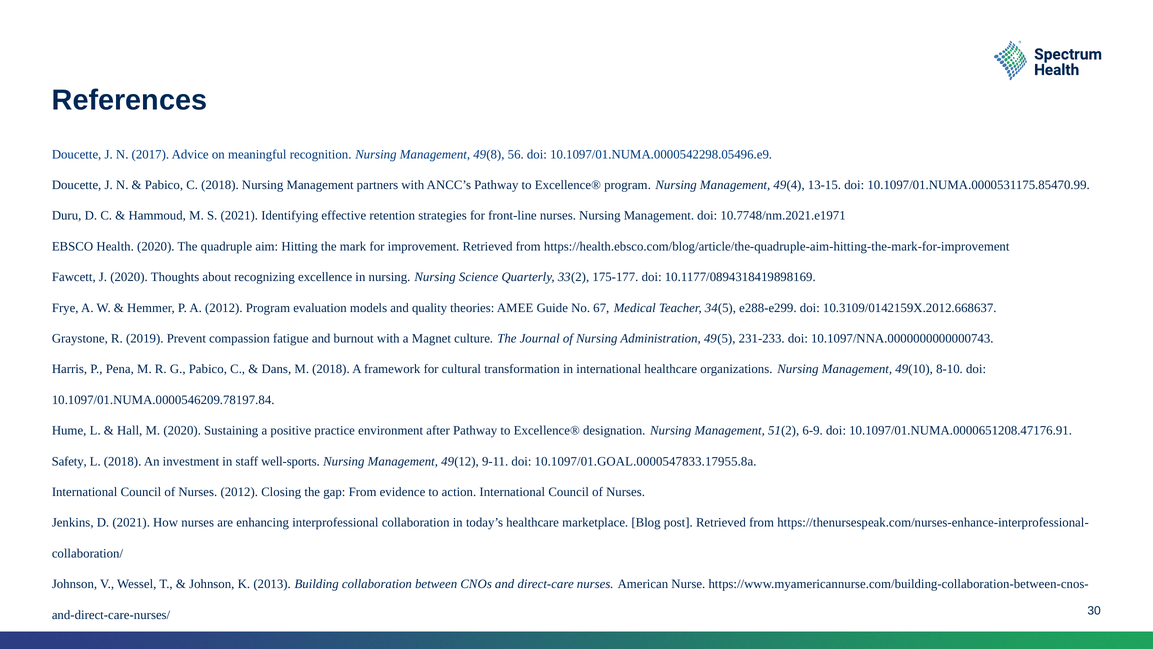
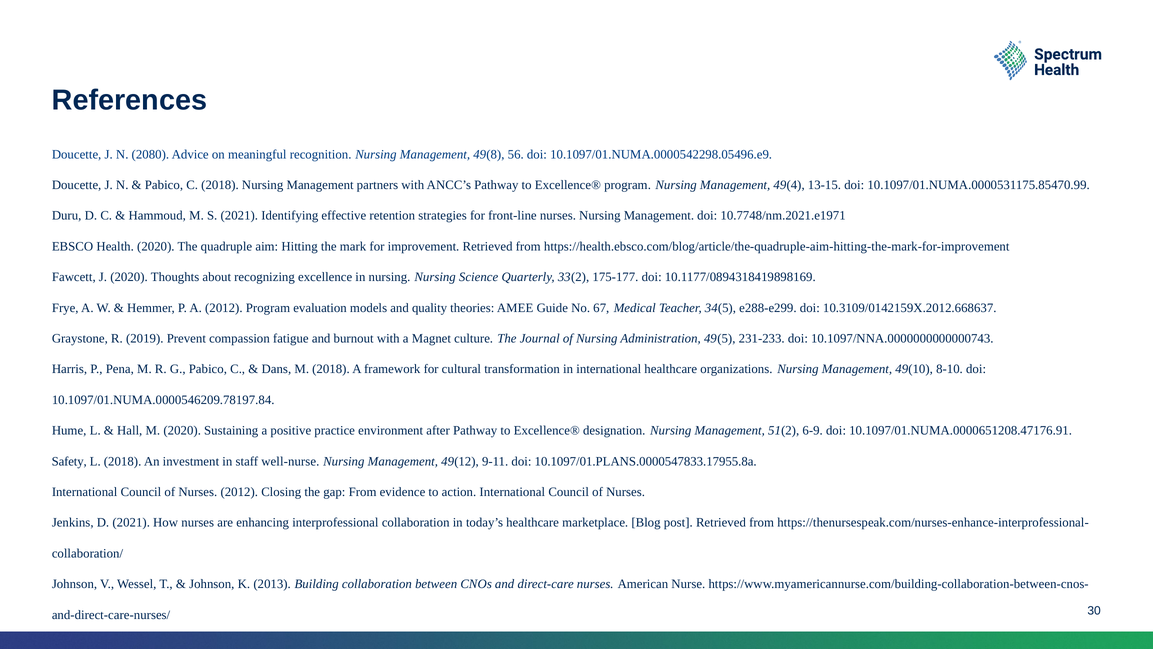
2017: 2017 -> 2080 (150, 154)
well-sports: well-sports -> well-nurse (290, 461)
10.1097/01.GOAL.0000547833.17955.8a: 10.1097/01.GOAL.0000547833.17955.8a -> 10.1097/01.PLANS.0000547833.17955.8a (646, 461)
